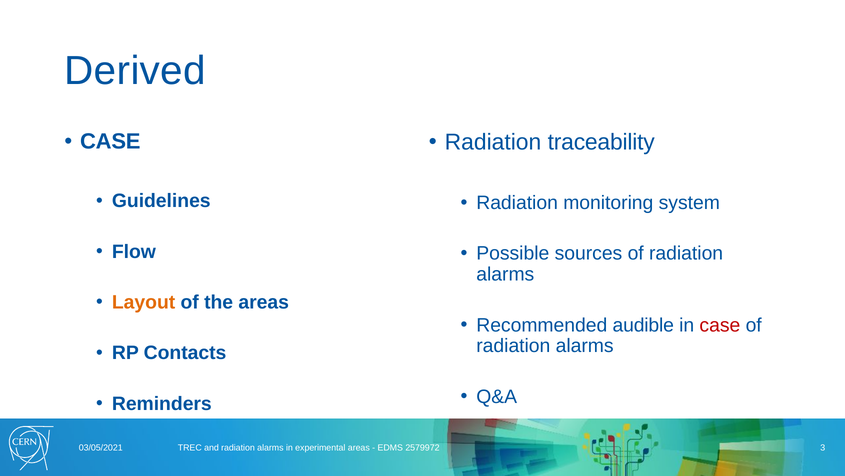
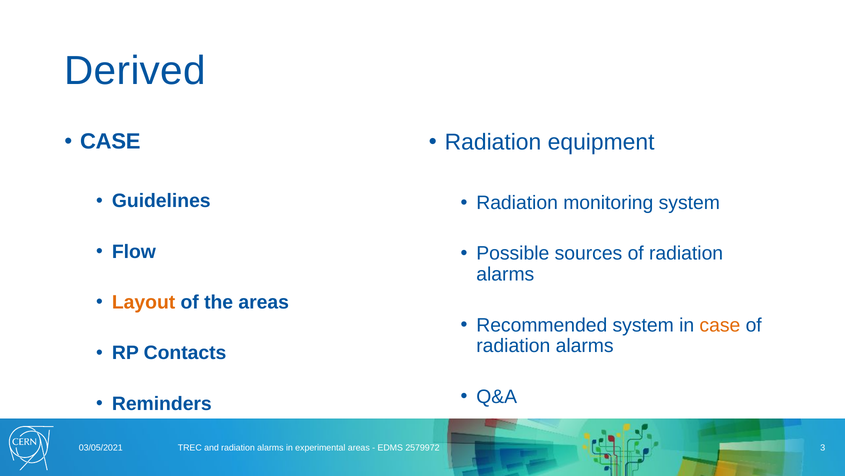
traceability: traceability -> equipment (601, 142)
Recommended audible: audible -> system (643, 325)
case colour: red -> orange (720, 325)
